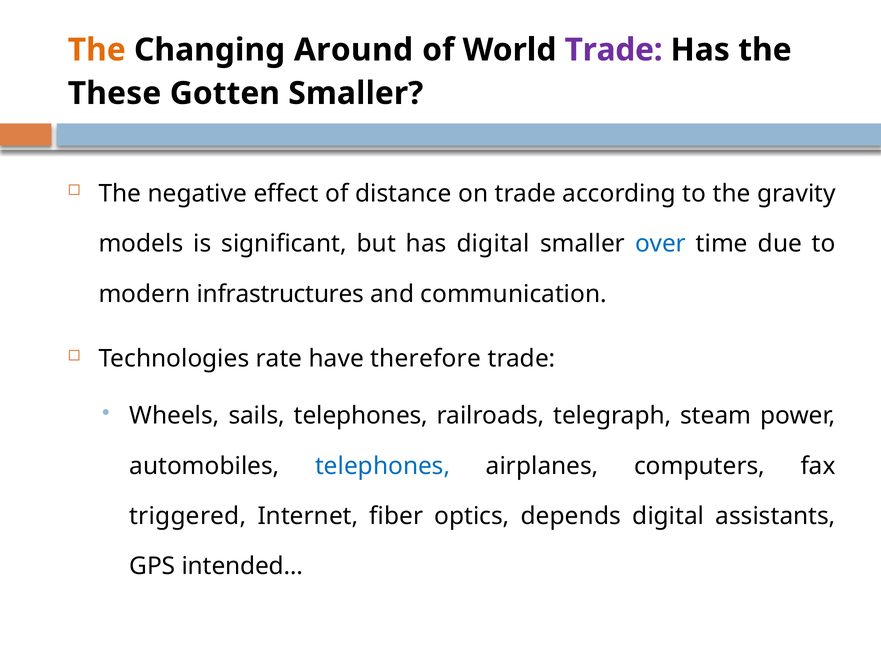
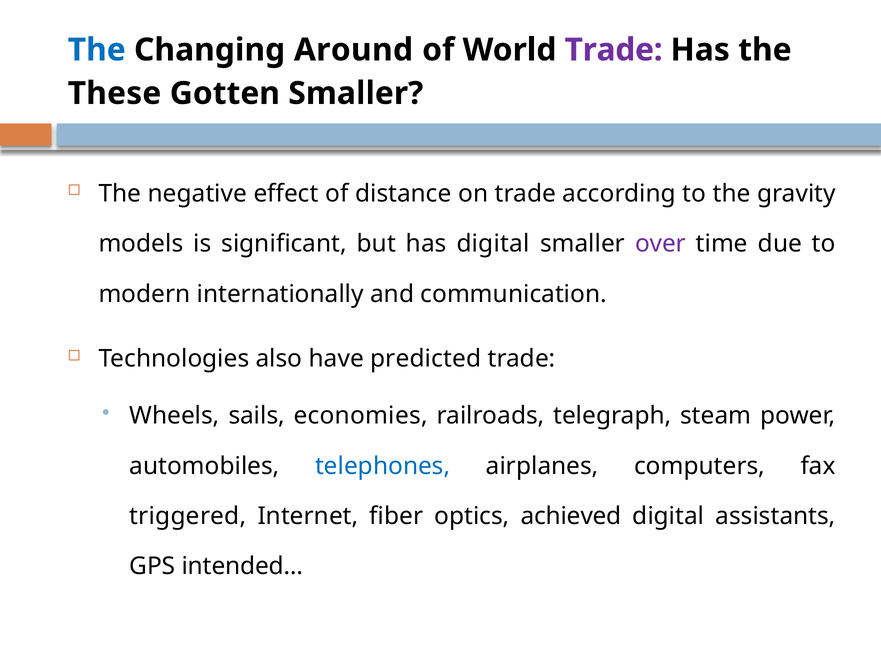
The colour: orange -> blue (97, 50)
over colour: blue -> purple (661, 244)
infrastructures: infrastructures -> internationally (280, 294)
rate: rate -> also (279, 359)
therefore: therefore -> predicted (426, 359)
sails telephones: telephones -> economies (361, 416)
depends: depends -> achieved (571, 516)
